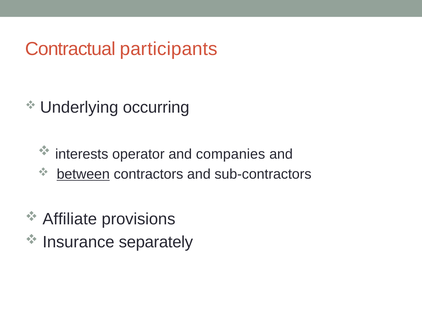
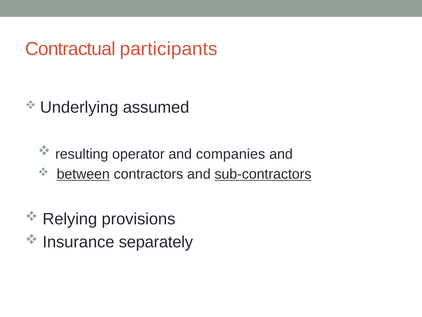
occurring: occurring -> assumed (156, 107)
interests: interests -> resulting (82, 154)
sub-contractors underline: none -> present (263, 174)
Affiliate: Affiliate -> Relying (70, 219)
